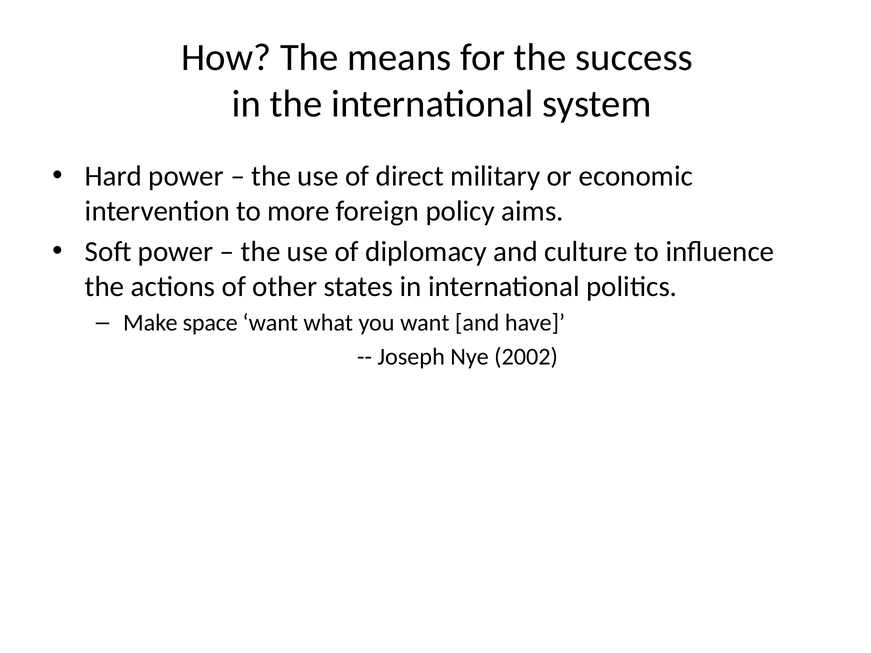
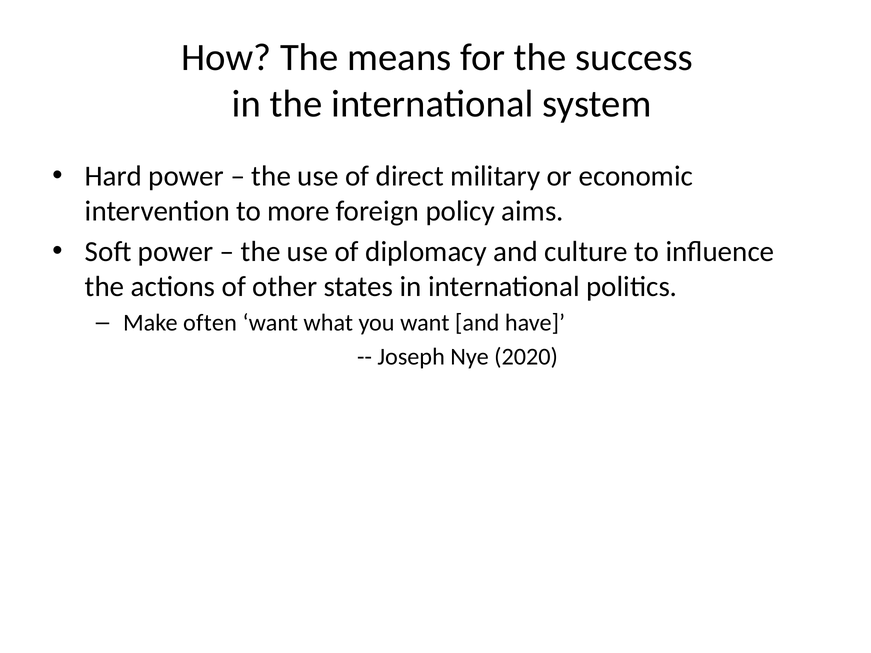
space: space -> often (210, 323)
2002: 2002 -> 2020 (526, 357)
